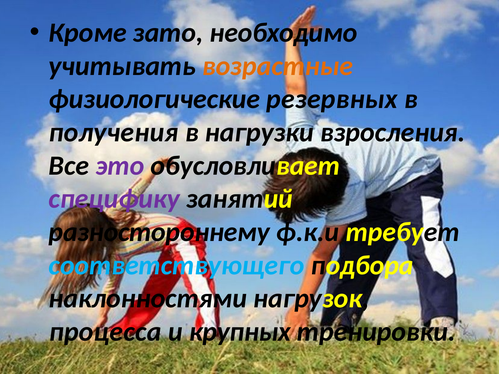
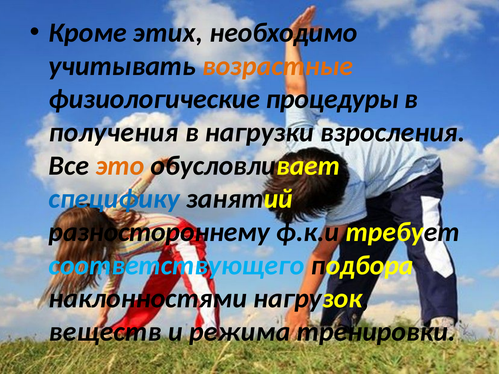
зато: зато -> этих (168, 33)
резервных: резервных -> процедуры (332, 99)
это colour: purple -> orange (120, 166)
специфику colour: purple -> blue (114, 199)
процесса: процесса -> веществ (105, 332)
крупных: крупных -> режима (240, 332)
